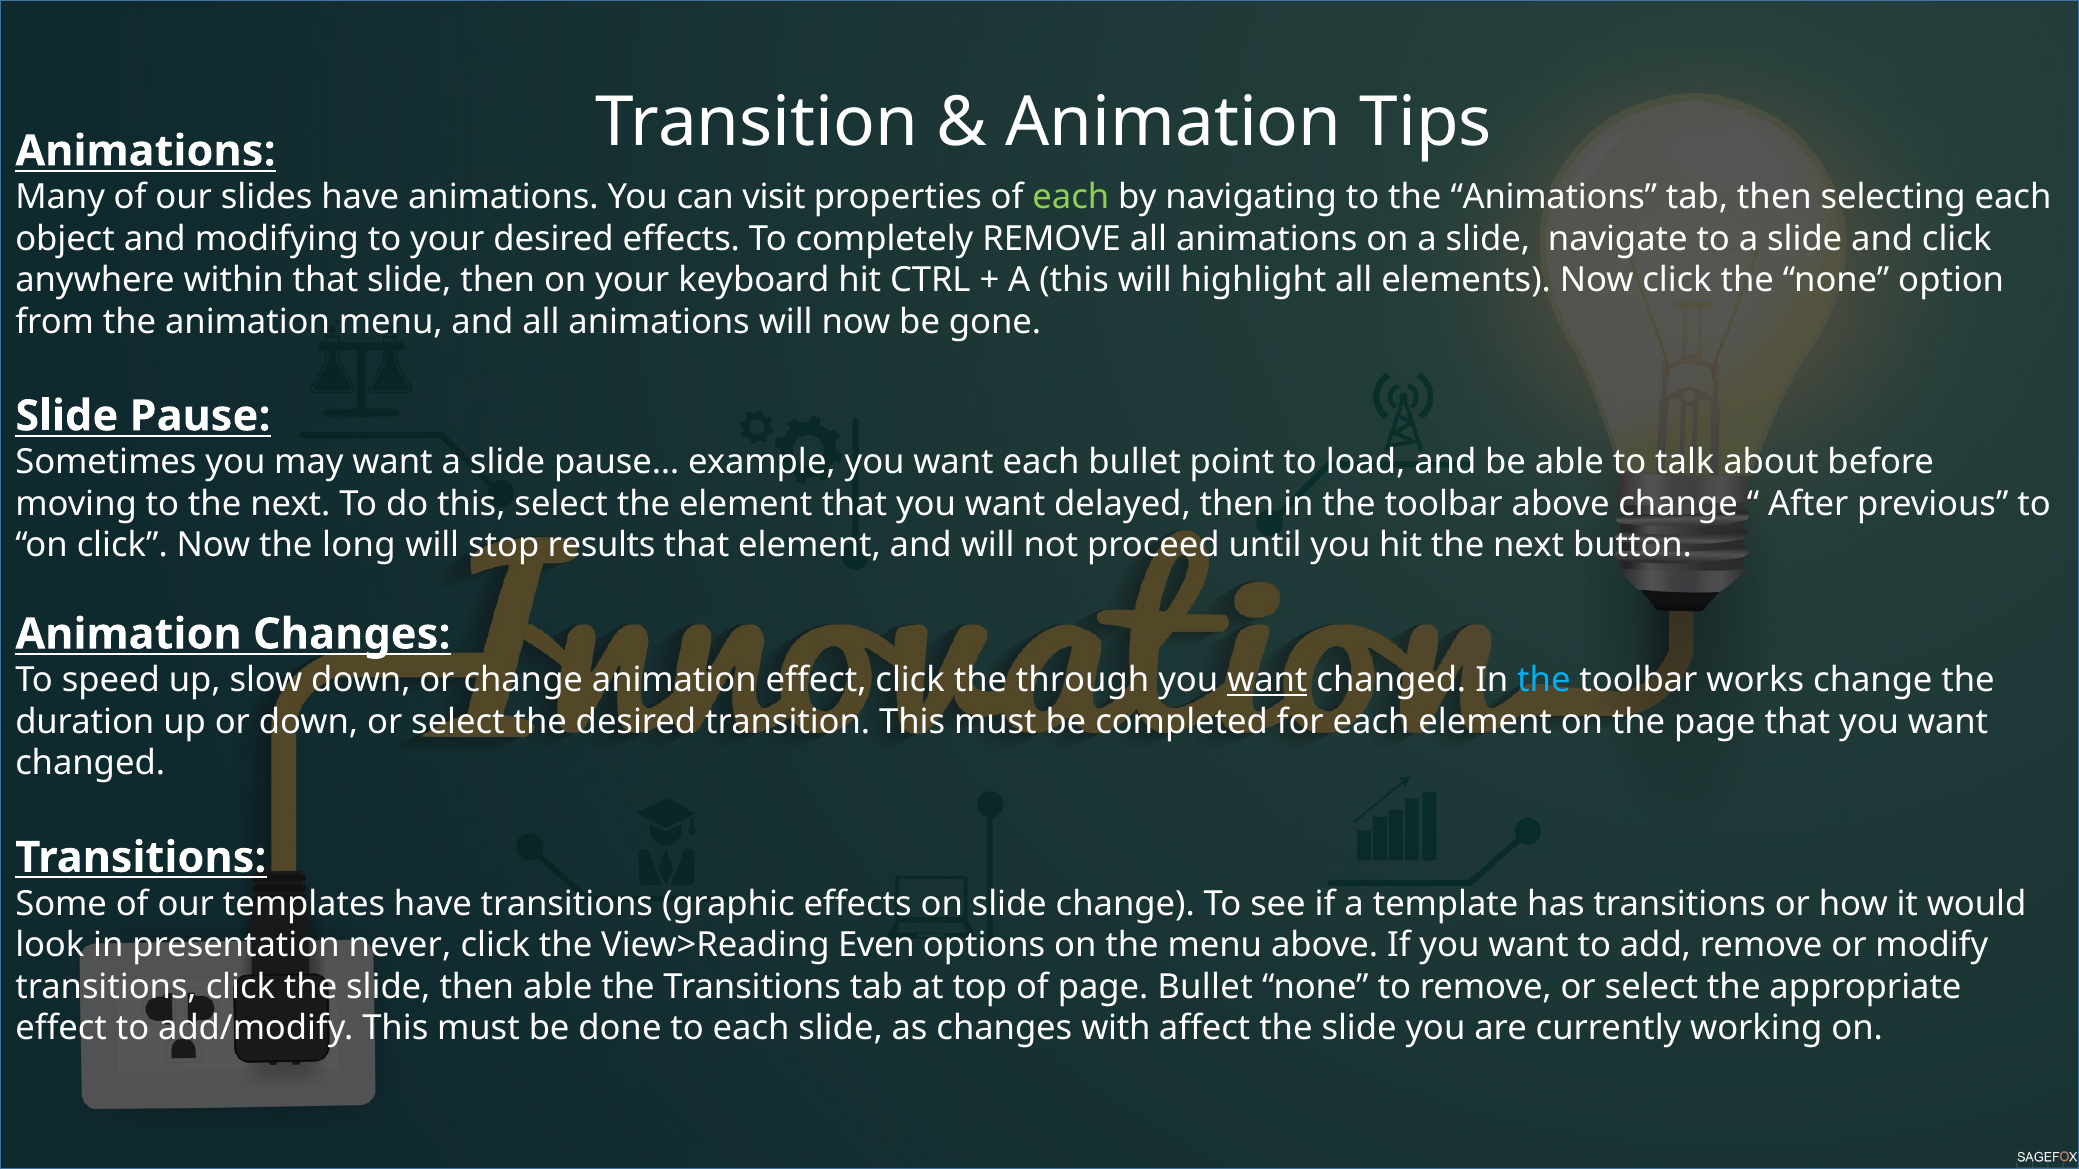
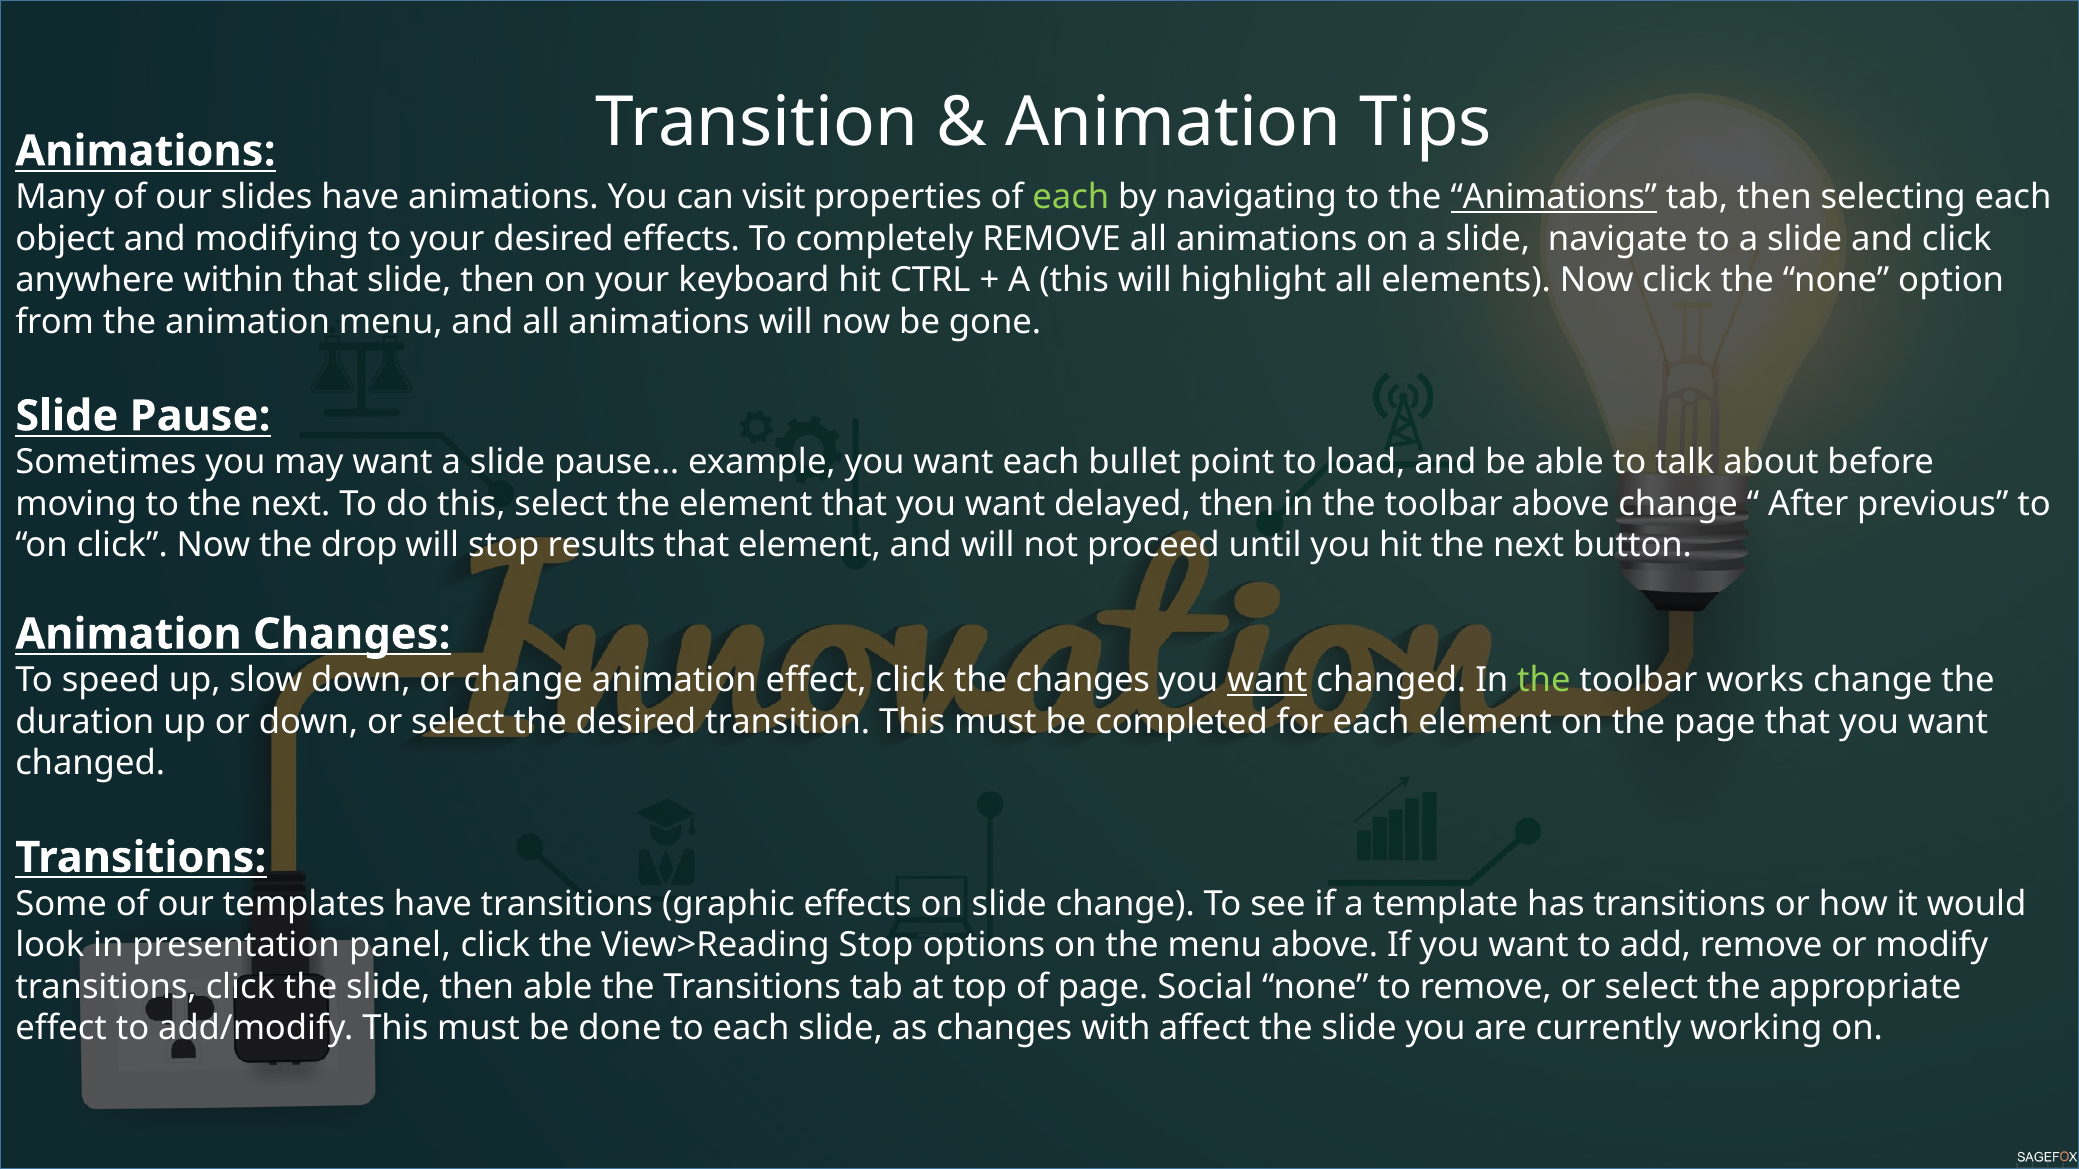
Animations underline: none -> present (1554, 197)
long: long -> drop (359, 545)
the through: through -> changes (1083, 681)
the colour: light blue -> light green (1544, 681)
never: never -> panel (400, 946)
View>Reading Even: Even -> Stop (876, 946)
page Bullet: Bullet -> Social (1205, 987)
